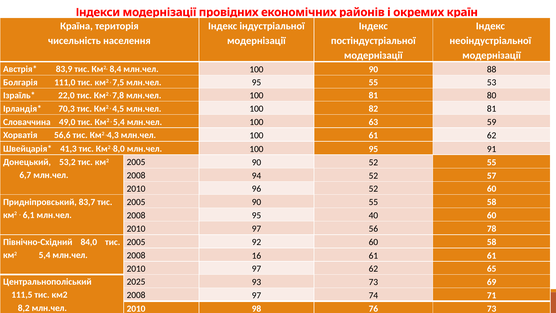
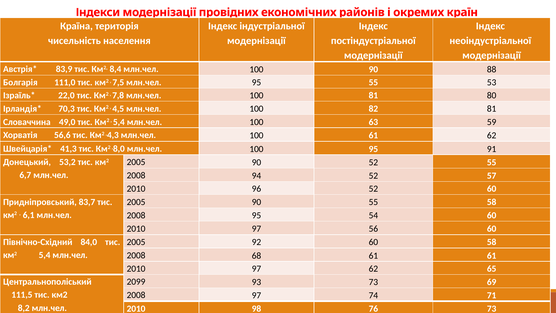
40: 40 -> 54 (373, 215)
56 78: 78 -> 60 (492, 229)
16: 16 -> 68 (256, 255)
2025: 2025 -> 2099 (136, 282)
